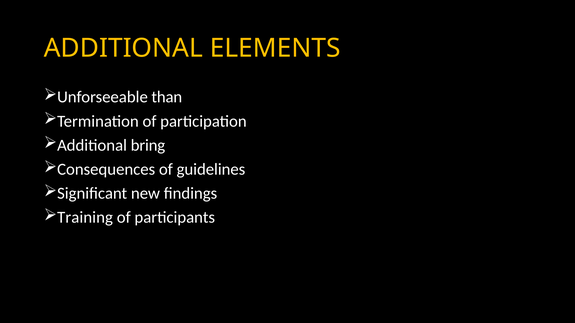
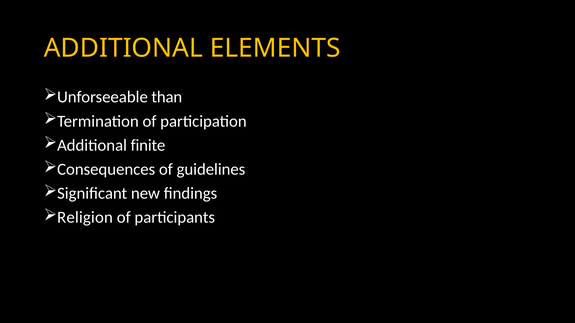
bring: bring -> finite (148, 145)
Training: Training -> Religion (85, 218)
